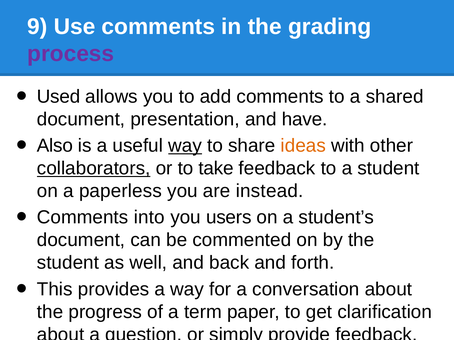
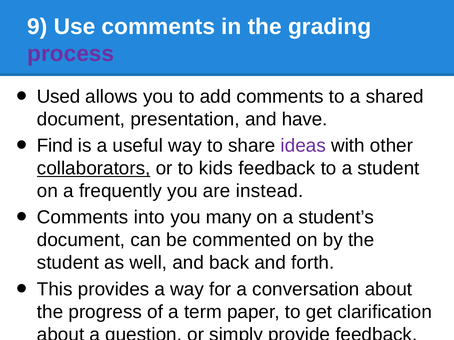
Also: Also -> Find (55, 146)
way underline: present -> none (185, 146)
ideas colour: orange -> purple (303, 146)
take: take -> kids (216, 169)
paperless: paperless -> frequently (121, 191)
users: users -> many (229, 218)
